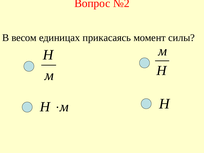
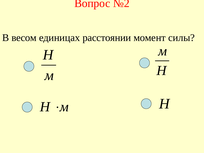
прикасаясь: прикасаясь -> расстоянии (107, 38)
